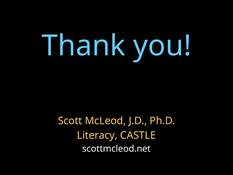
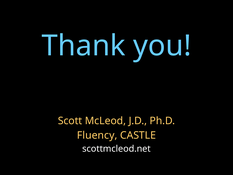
Literacy: Literacy -> Fluency (97, 135)
